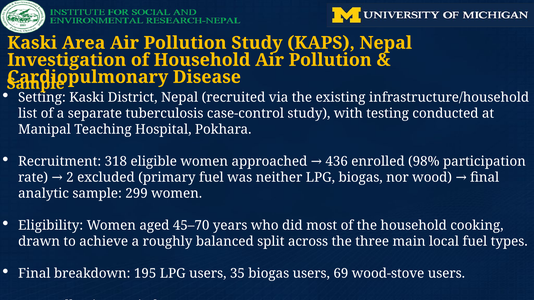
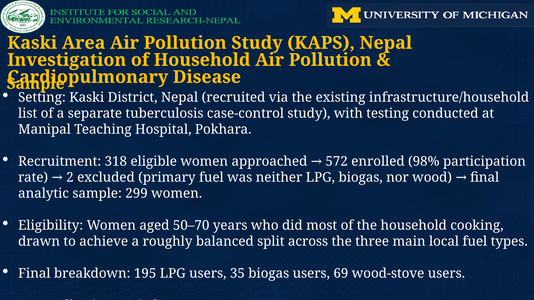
436: 436 -> 572 (337, 162)
45–70: 45–70 -> 50–70 (191, 226)
